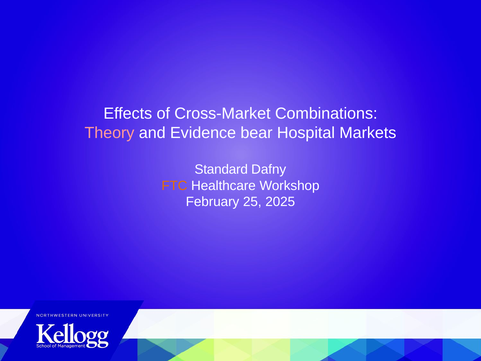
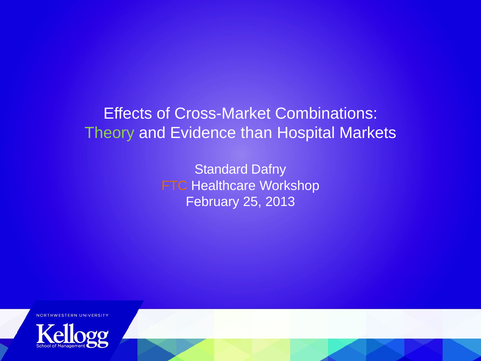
Theory colour: pink -> light green (110, 133)
bear: bear -> than (256, 133)
2025: 2025 -> 2013 (280, 202)
